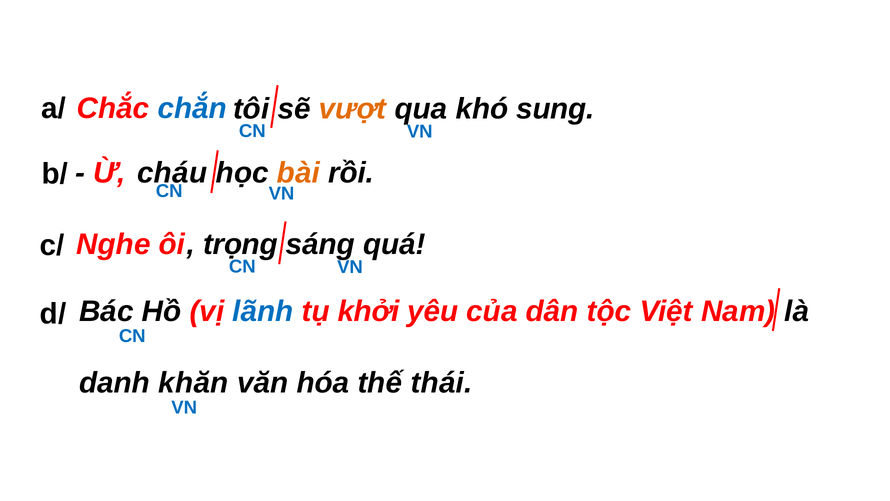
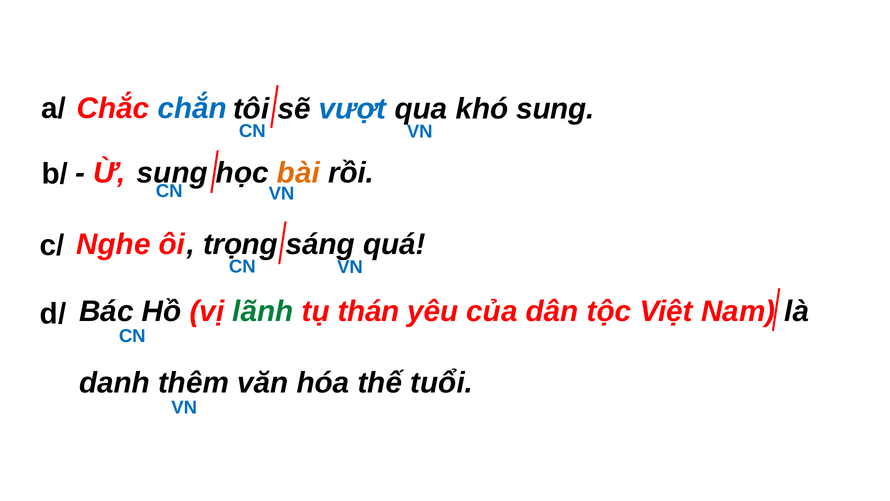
vượt colour: orange -> blue (353, 109)
cháu: cháu -> sung (172, 173)
lãnh colour: blue -> green (263, 311)
khởi: khởi -> thán (369, 311)
khăn: khăn -> thêm (194, 383)
thái: thái -> tuổi (442, 383)
